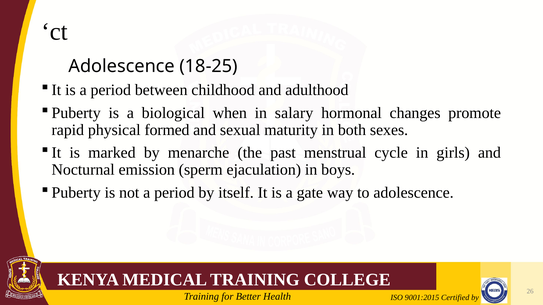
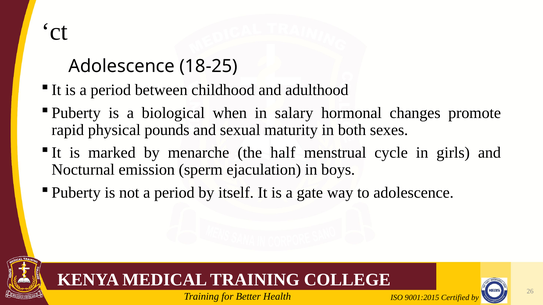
formed: formed -> pounds (167, 130)
past: past -> half (283, 153)
